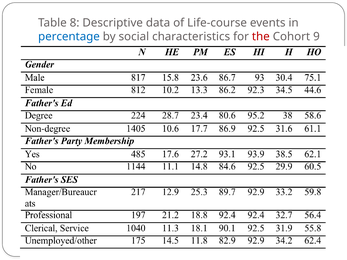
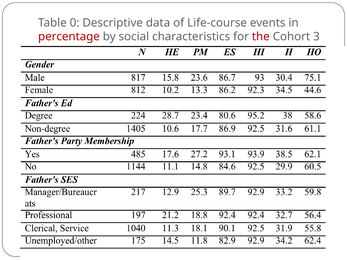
8: 8 -> 0 (75, 23)
percentage colour: blue -> red (69, 37)
9: 9 -> 3 (316, 37)
